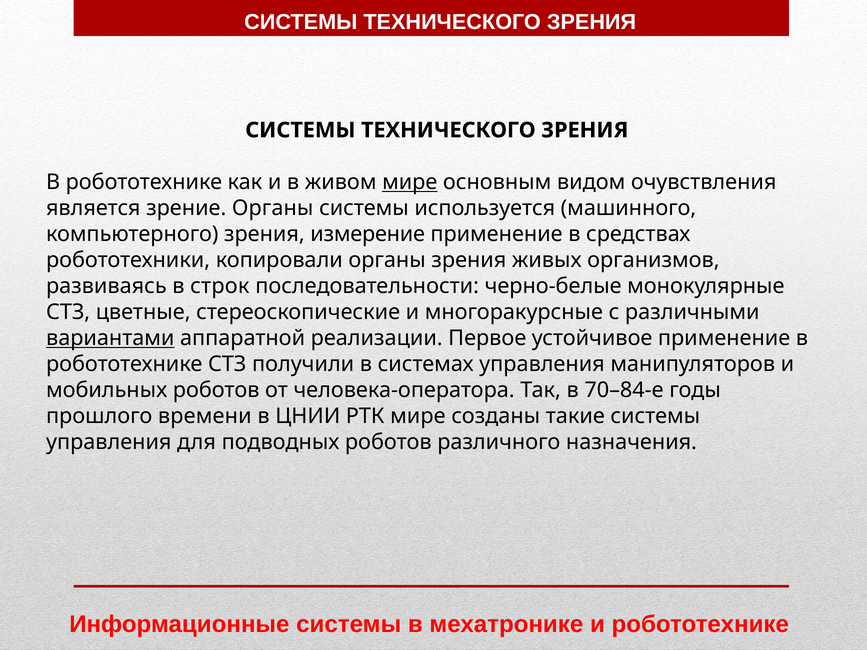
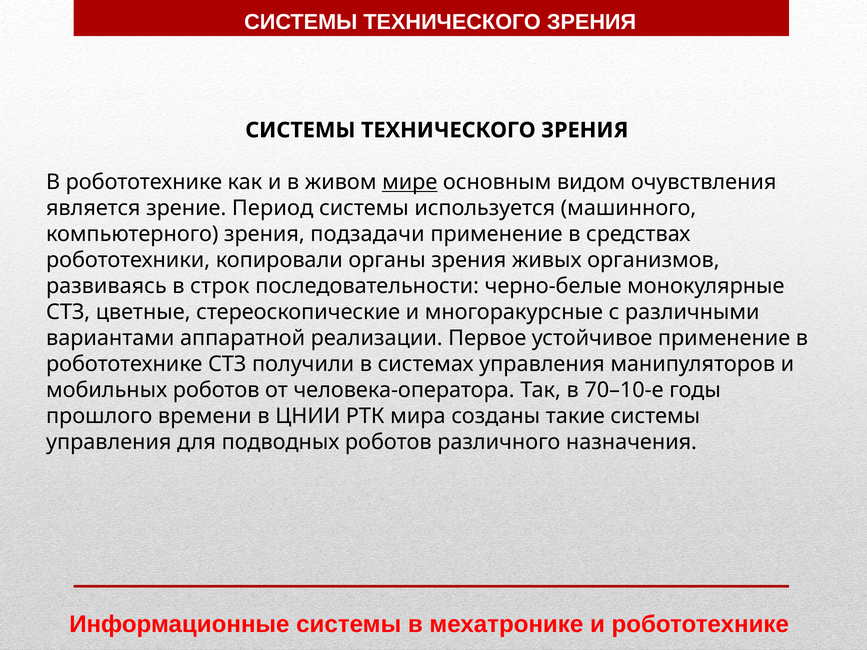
зрение Органы: Органы -> Период (273, 208)
измерение: измерение -> подзадачи (367, 234)
вариантами underline: present -> none (110, 338)
70–84-е: 70–84-е -> 70–10-е (624, 390)
РТК мире: мире -> мира (418, 416)
